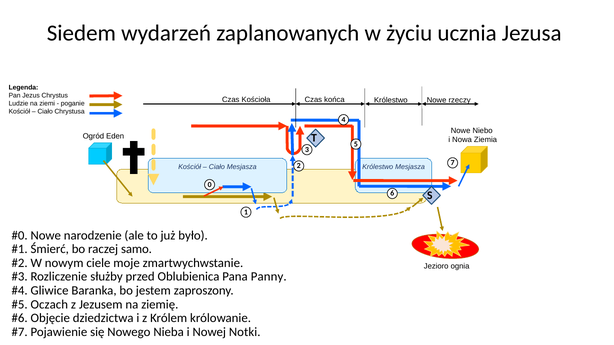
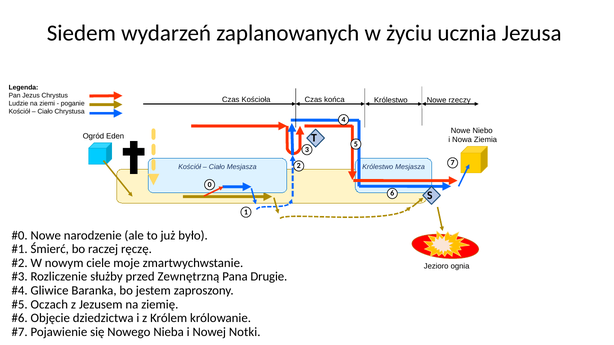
samo: samo -> ręczę (136, 249)
Oblubienica: Oblubienica -> Zewnętrzną (188, 277)
Panny: Panny -> Drugie (269, 277)
